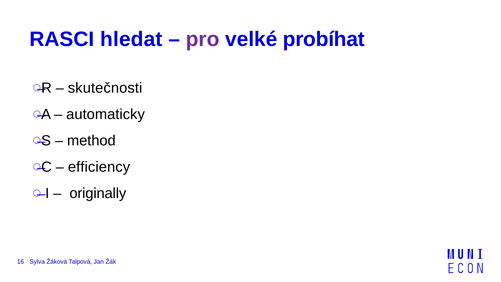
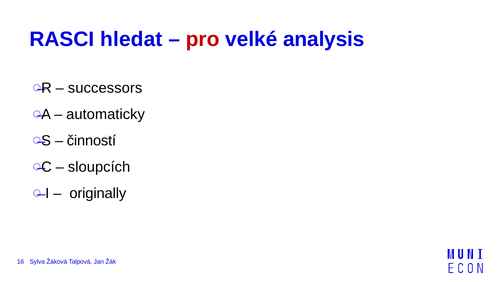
pro colour: purple -> red (203, 39)
probíhat: probíhat -> analysis (324, 39)
skutečnosti: skutečnosti -> successors (105, 88)
method: method -> činností (91, 141)
efficiency: efficiency -> sloupcích (99, 167)
